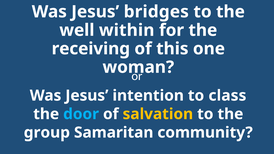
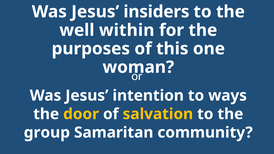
bridges: bridges -> insiders (156, 12)
receiving: receiving -> purposes (91, 49)
class: class -> ways (228, 96)
door colour: light blue -> yellow (81, 114)
